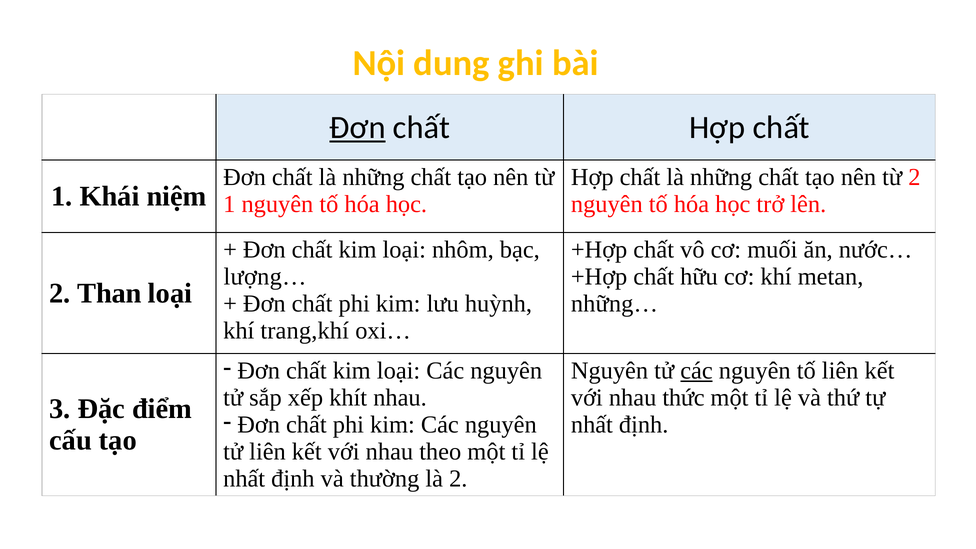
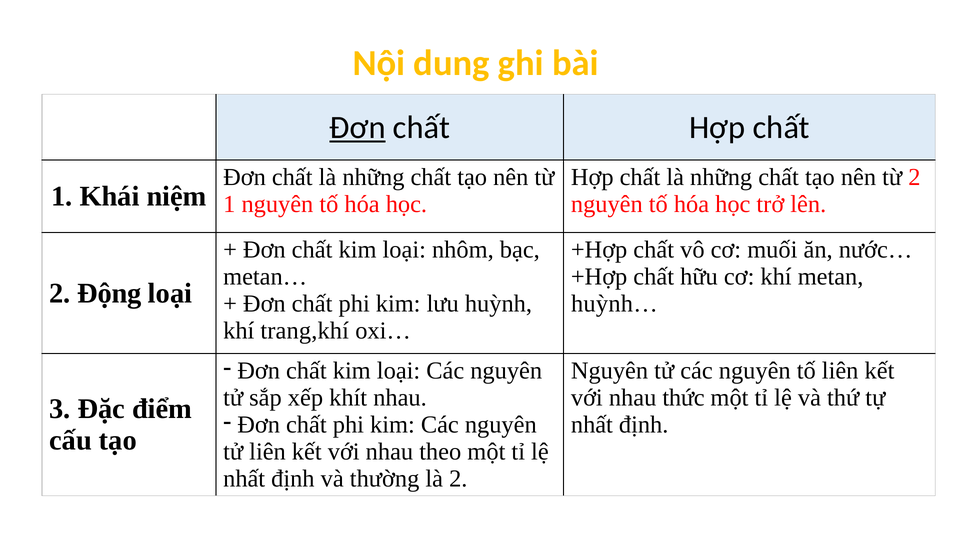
lượng…: lượng… -> metan… (265, 277)
Than: Than -> Động (109, 293)
những…: những… -> huỳnh… (614, 304)
các underline: present -> none (697, 371)
